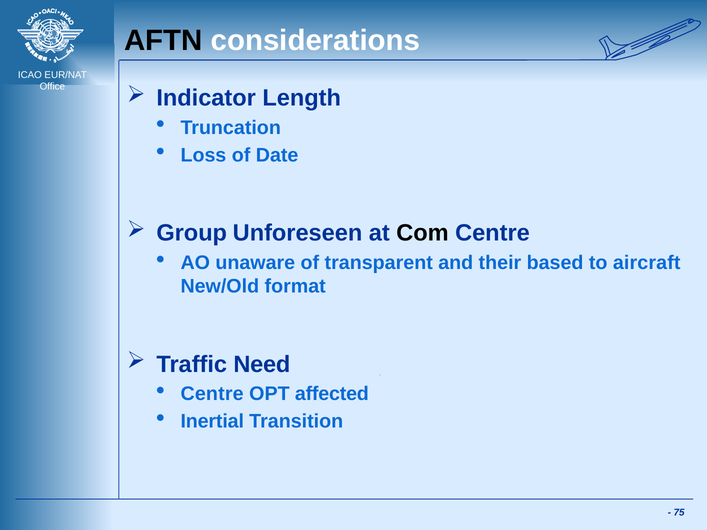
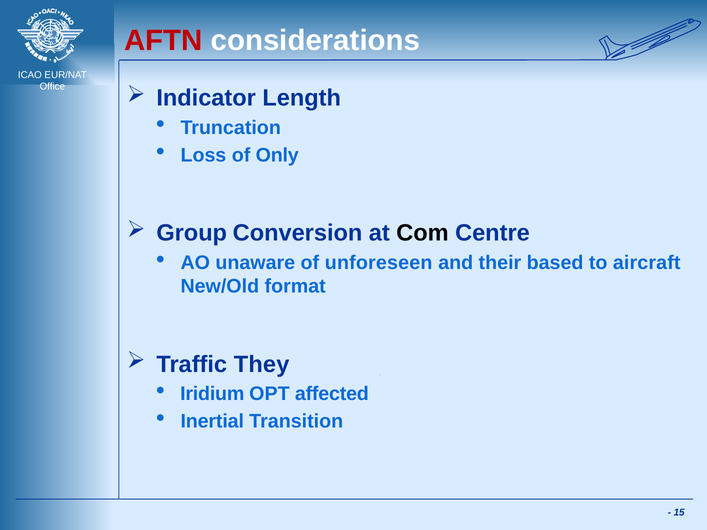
AFTN colour: black -> red (163, 40)
Date: Date -> Only (277, 155)
Unforeseen: Unforeseen -> Conversion (298, 233)
transparent: transparent -> unforeseen (379, 263)
Need: Need -> They (262, 364)
Centre: Centre -> Iridium (212, 394)
75: 75 -> 15 (679, 513)
